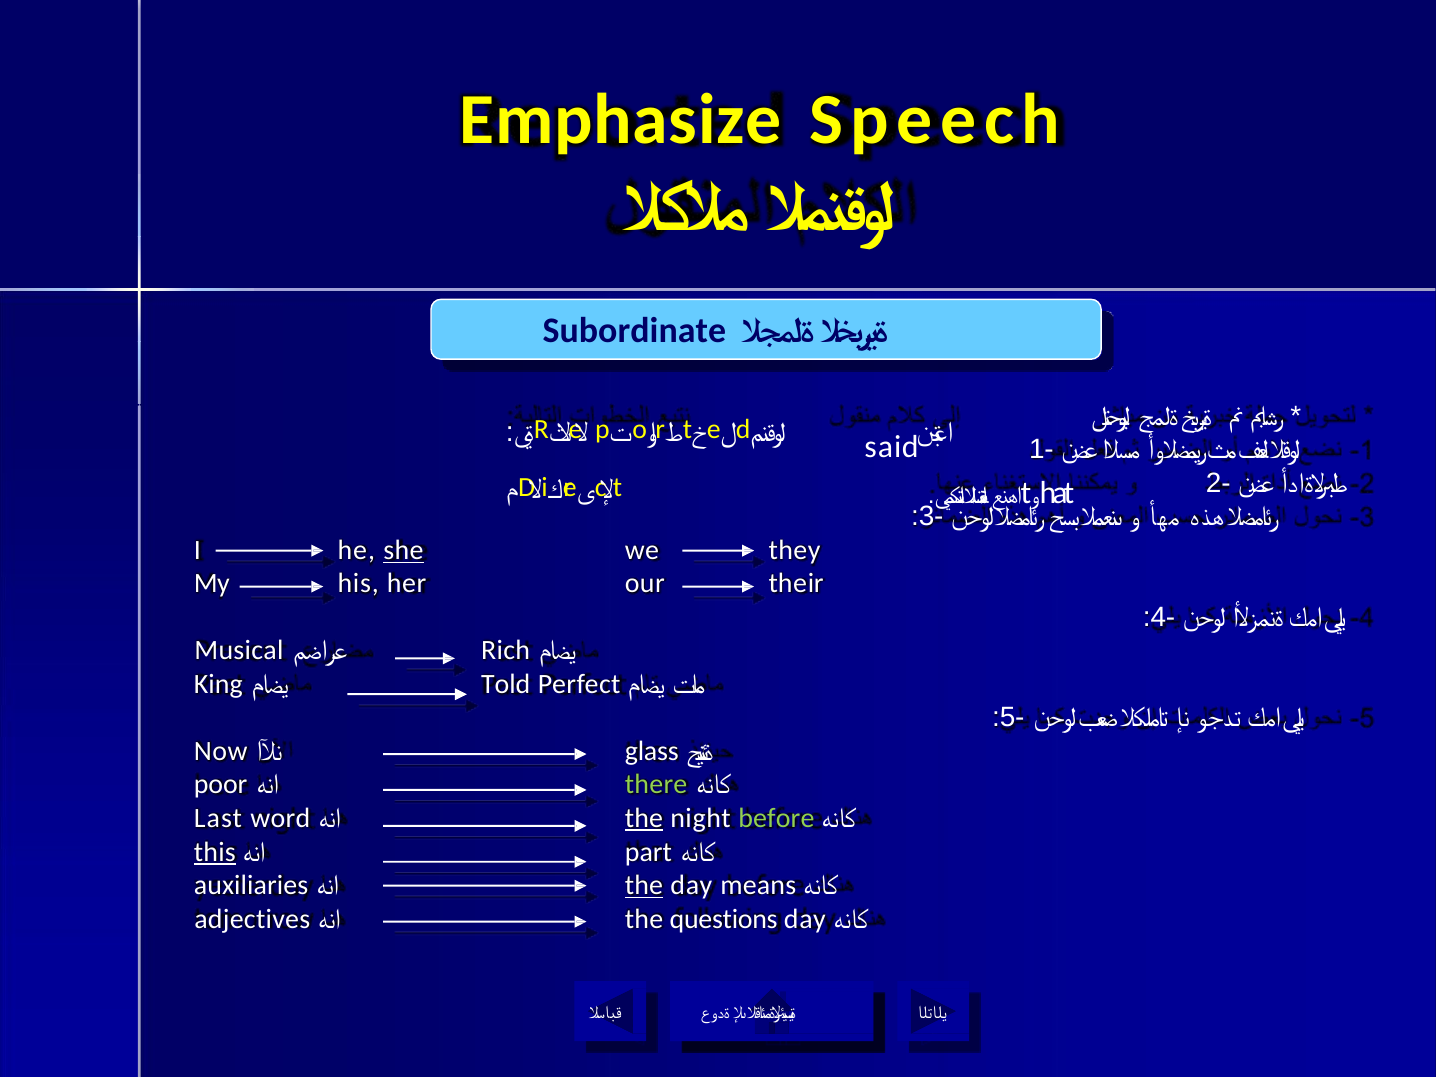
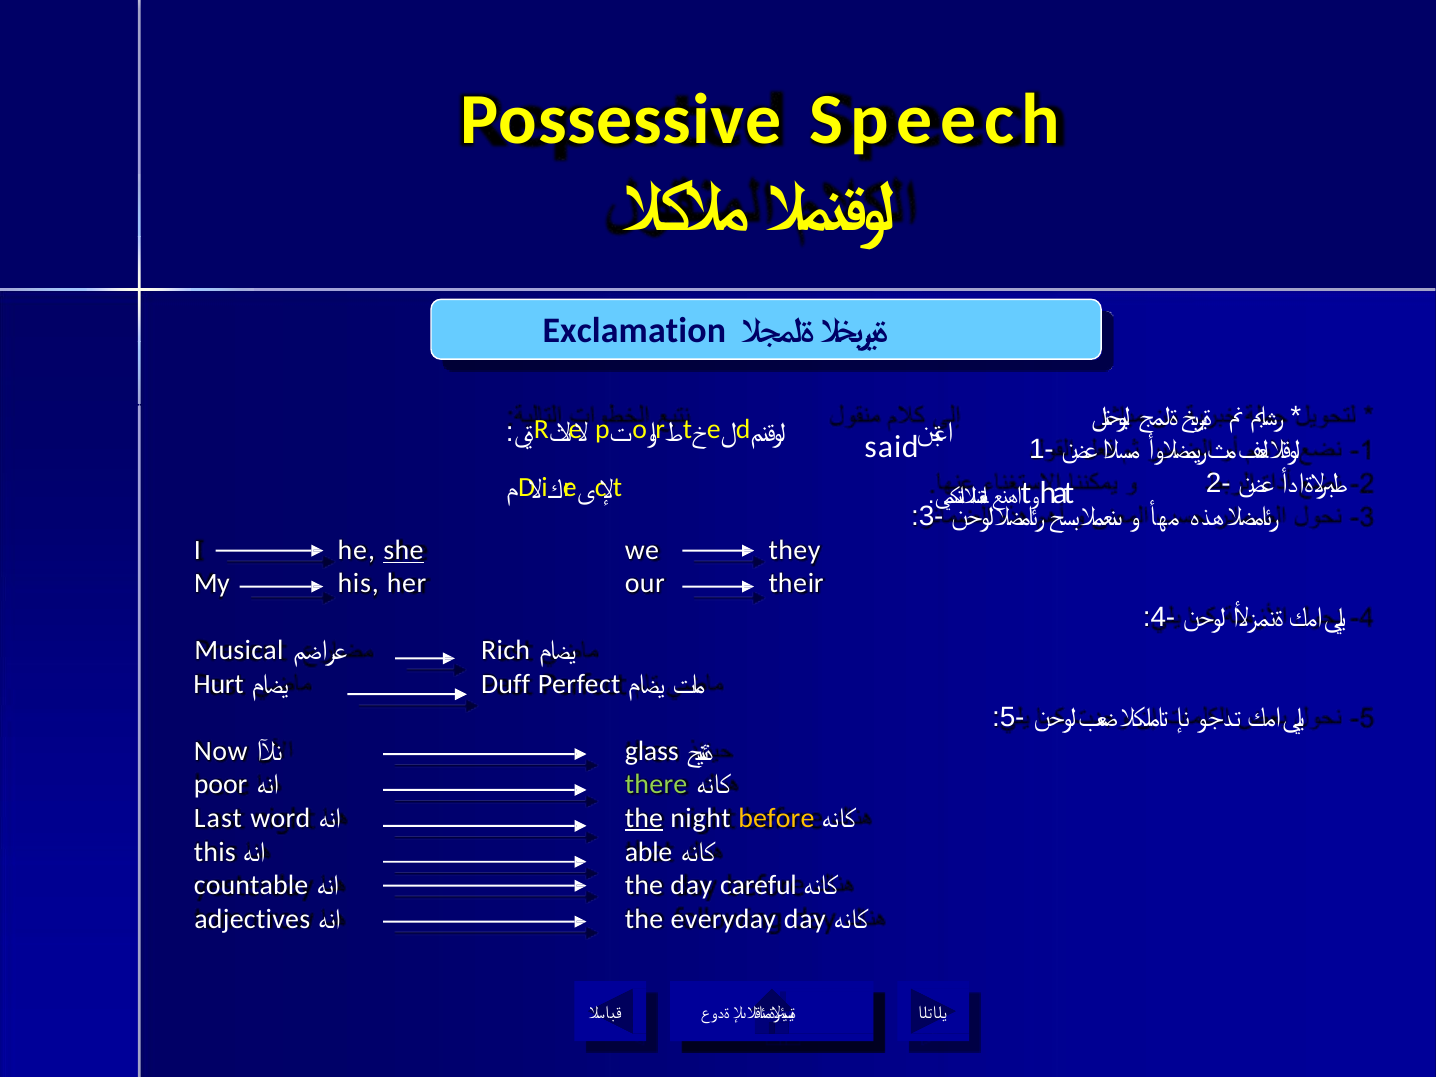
Emphasize: Emphasize -> Possessive (621, 120)
Subordinate: Subordinate -> Exclamation (634, 331)
King: King -> Hurt (219, 684)
Told: Told -> Duff (506, 684)
before colour: light green -> yellow (776, 818)
this underline: present -> none (215, 852)
part: part -> able (649, 852)
auxiliaries: auxiliaries -> countable (251, 885)
the underline: present -> none (644, 885)
means: means -> careful (759, 885)
questions: questions -> everyday (723, 919)
